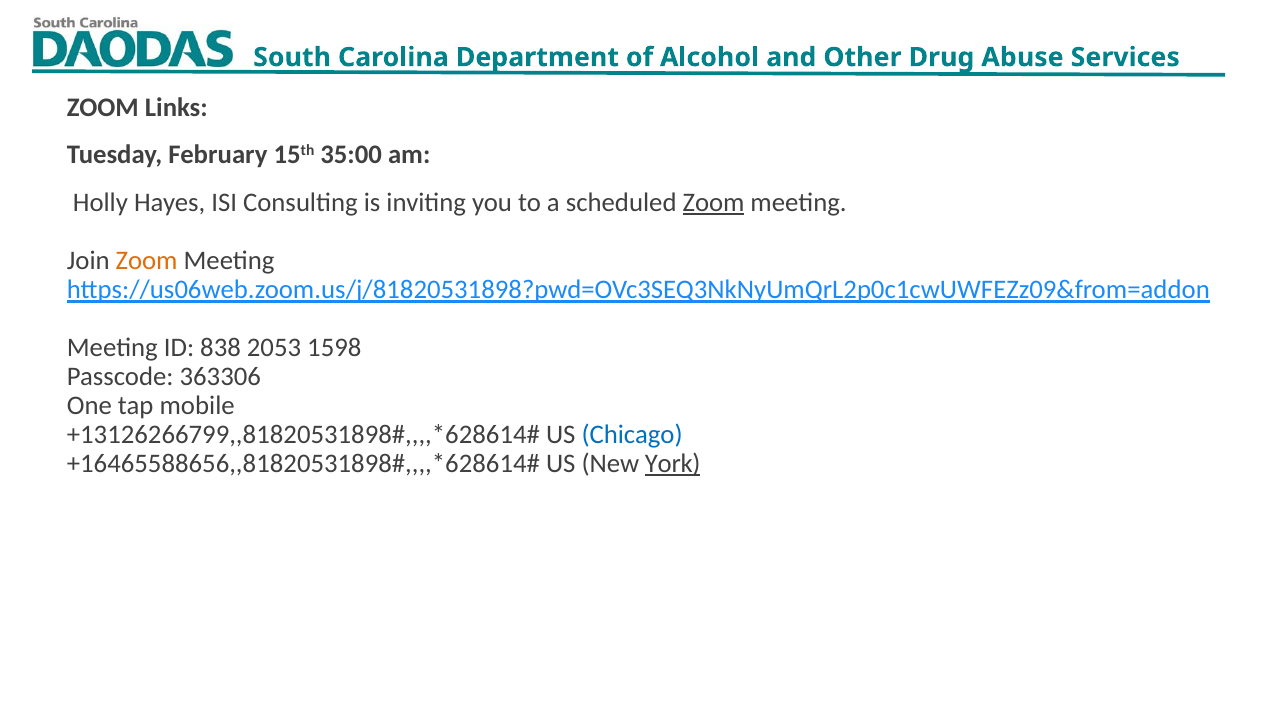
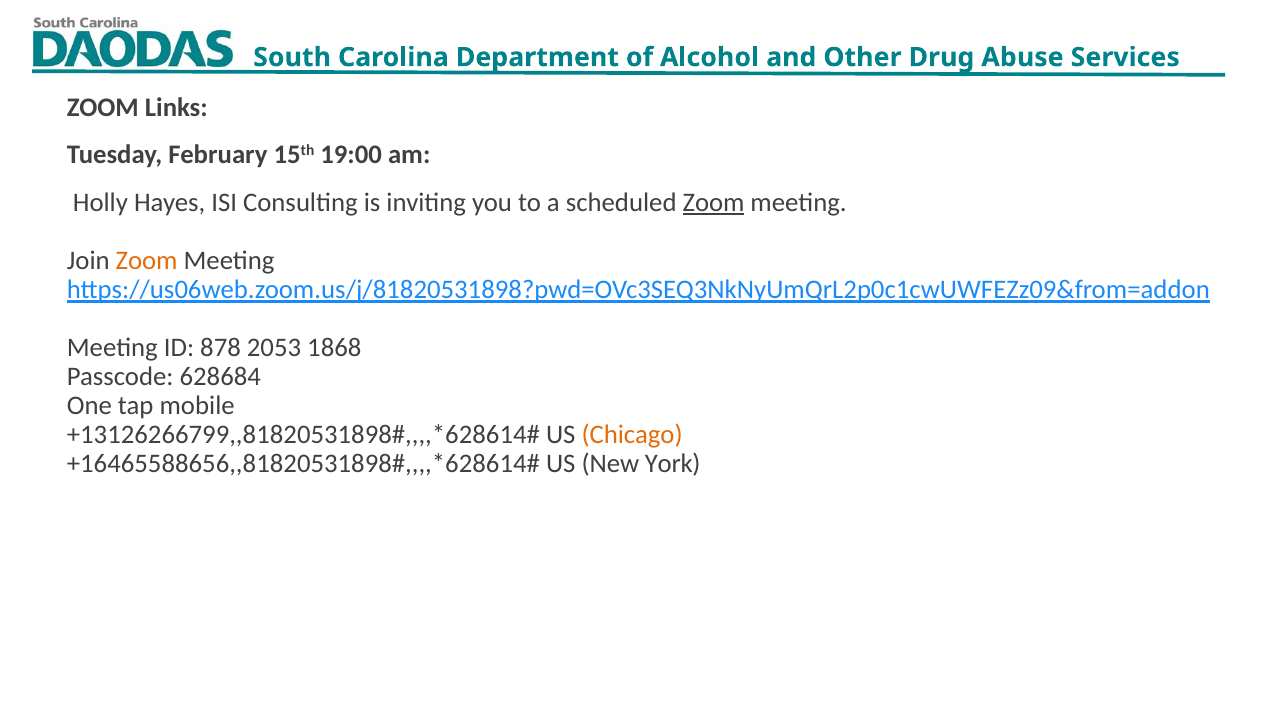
35:00: 35:00 -> 19:00 (351, 155)
838: 838 -> 878 (221, 348)
1598: 1598 -> 1868 (334, 348)
363306: 363306 -> 628684 (220, 376)
Chicago colour: blue -> orange (632, 434)
York underline: present -> none (673, 463)
